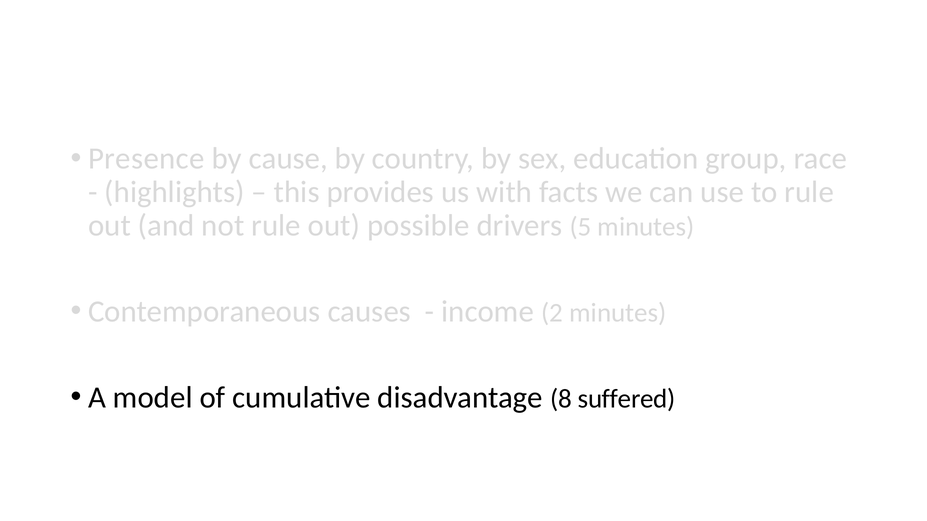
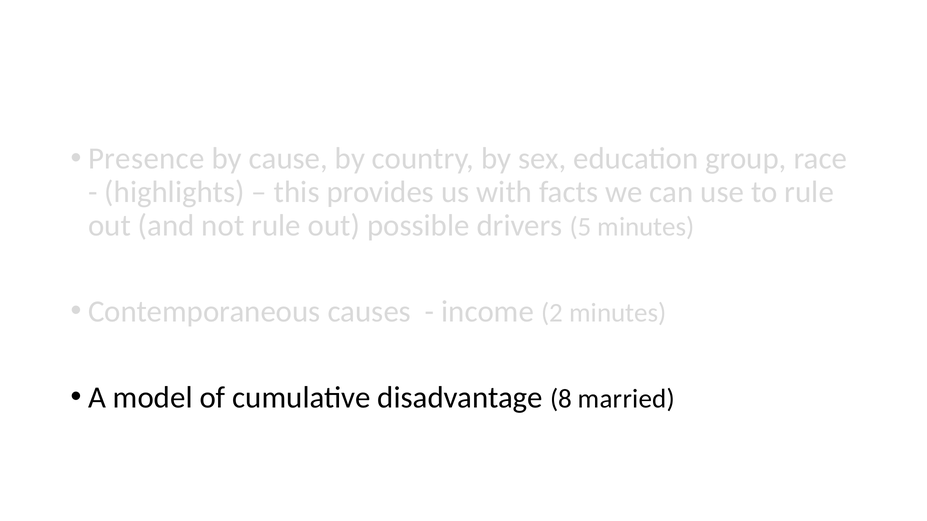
suffered: suffered -> married (626, 399)
